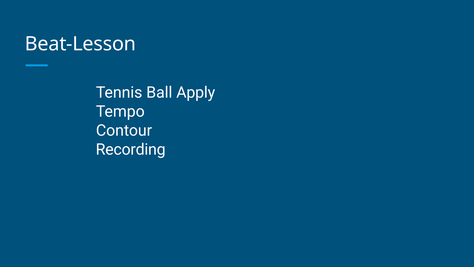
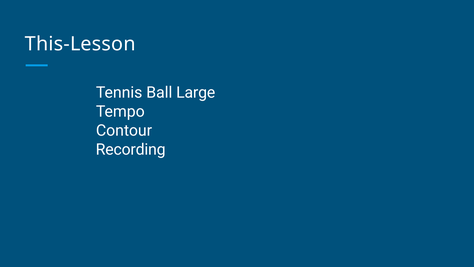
Beat-Lesson: Beat-Lesson -> This-Lesson (80, 44)
Apply: Apply -> Large (196, 93)
